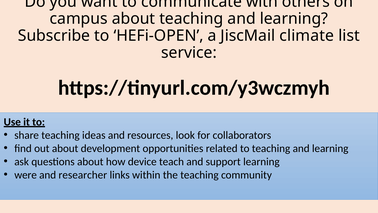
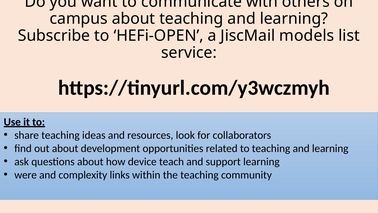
climate: climate -> models (307, 36)
researcher: researcher -> complexity (83, 175)
